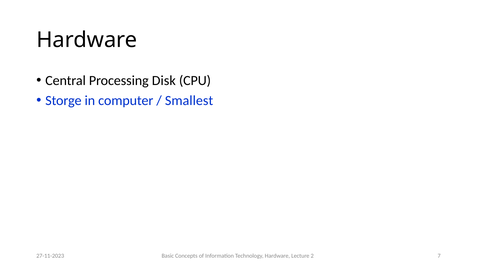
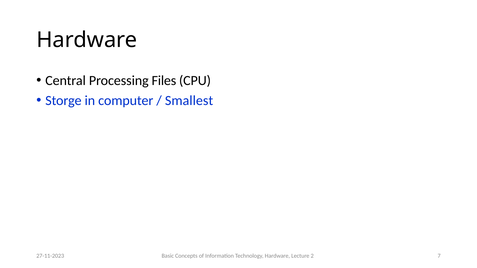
Disk: Disk -> Files (164, 81)
